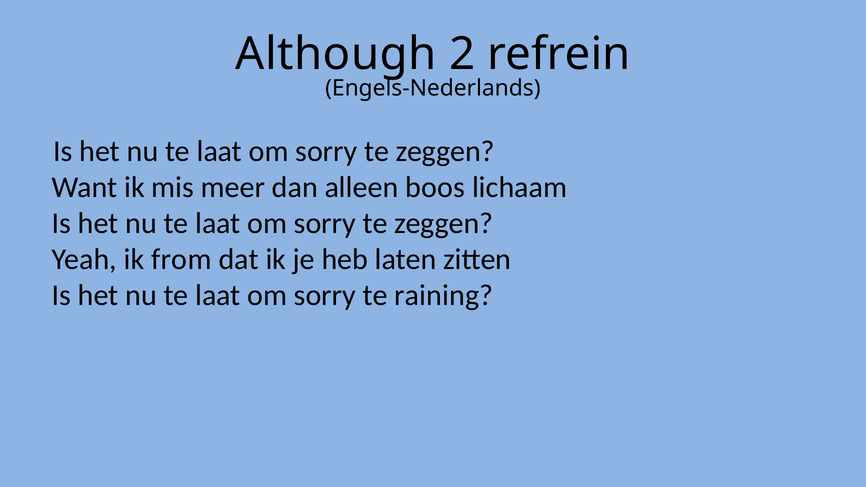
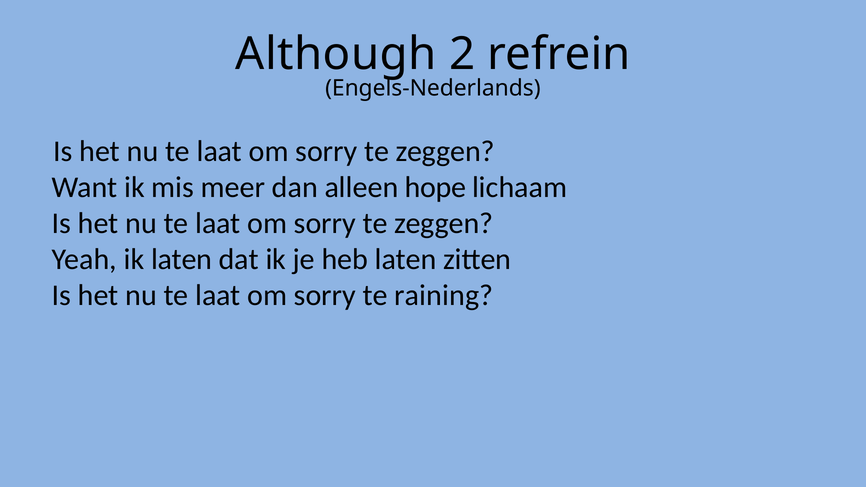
boos: boos -> hope (435, 187)
ik from: from -> laten (182, 259)
